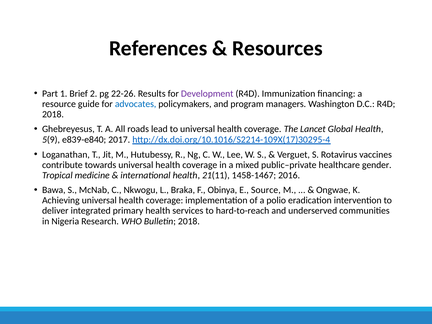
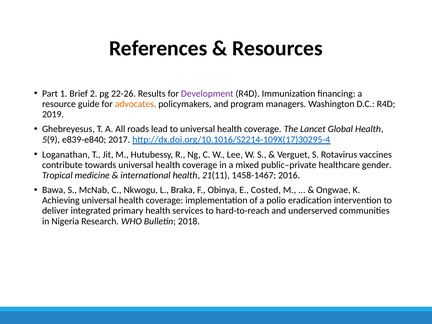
advocates colour: blue -> orange (136, 104)
2018: 2018 -> 2019 (53, 114)
Source: Source -> Costed (266, 190)
